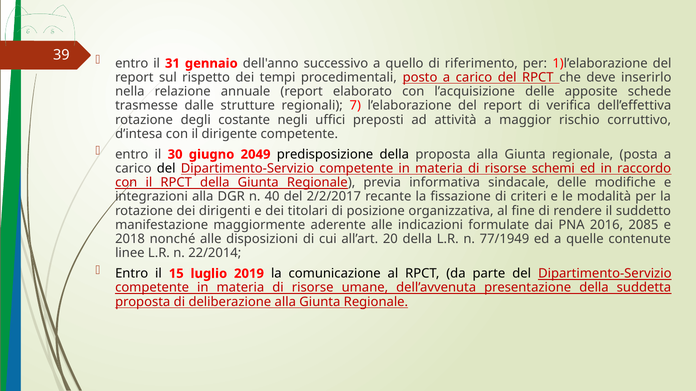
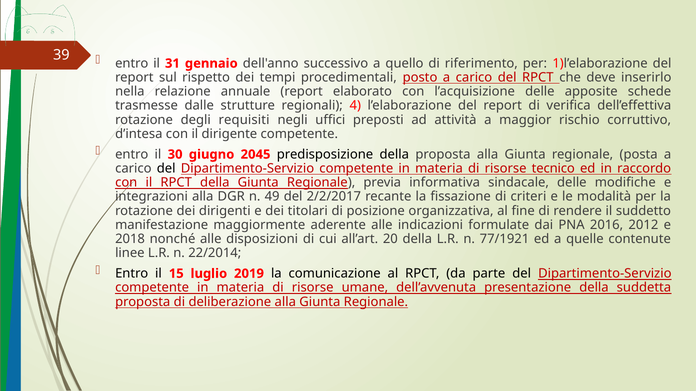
7: 7 -> 4 (355, 106)
costante: costante -> requisiti (244, 120)
2049: 2049 -> 2045 (256, 155)
schemi: schemi -> tecnico (553, 169)
40: 40 -> 49 (272, 197)
2085: 2085 -> 2012 (643, 225)
77/1949: 77/1949 -> 77/1921 (505, 239)
